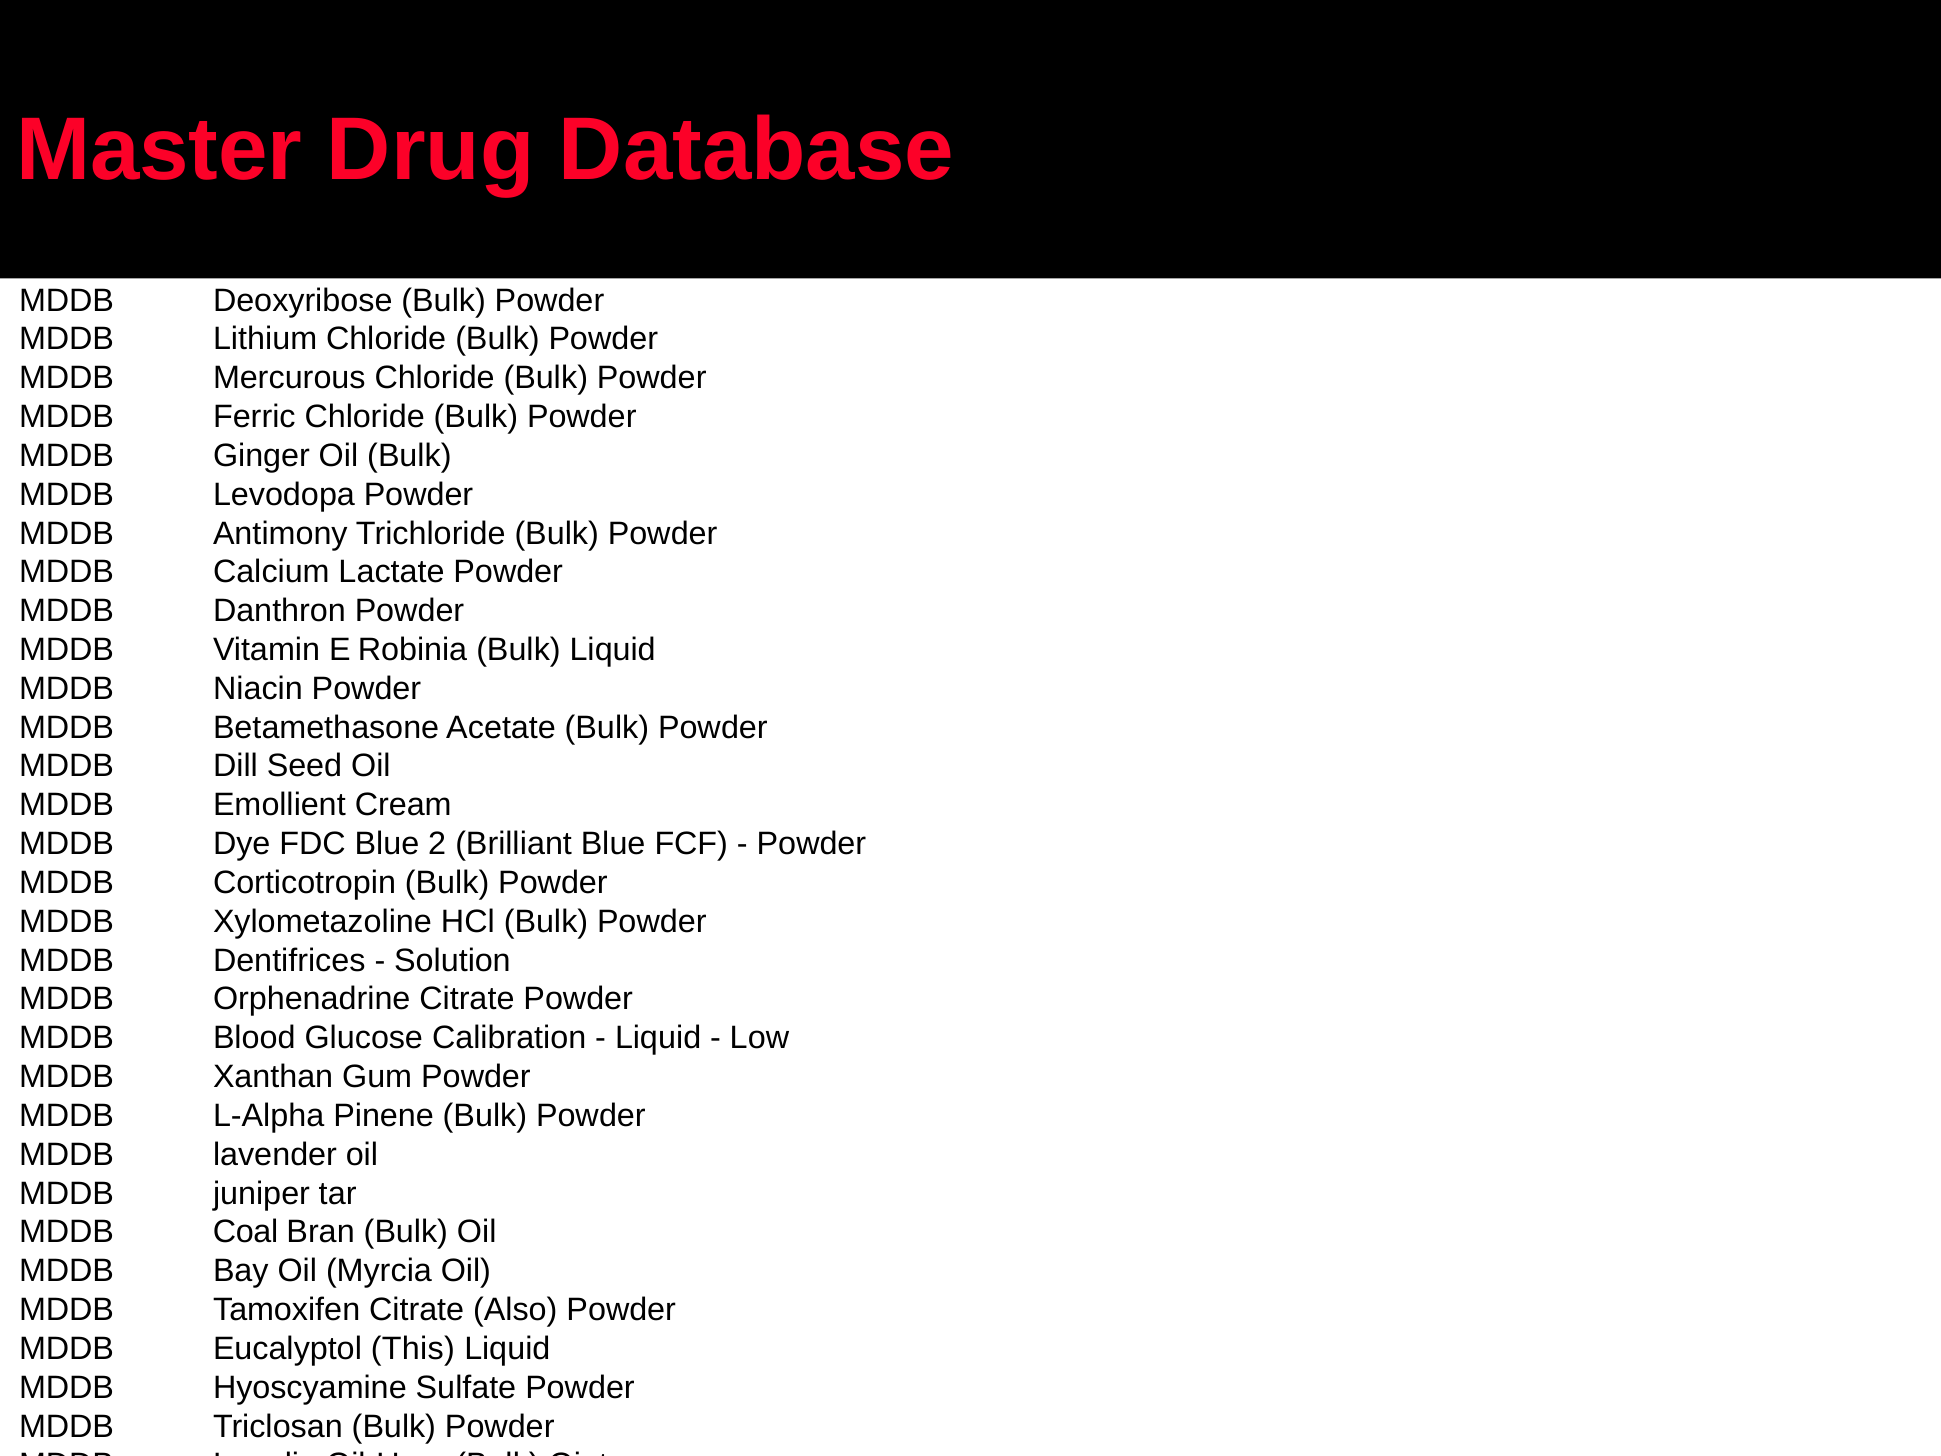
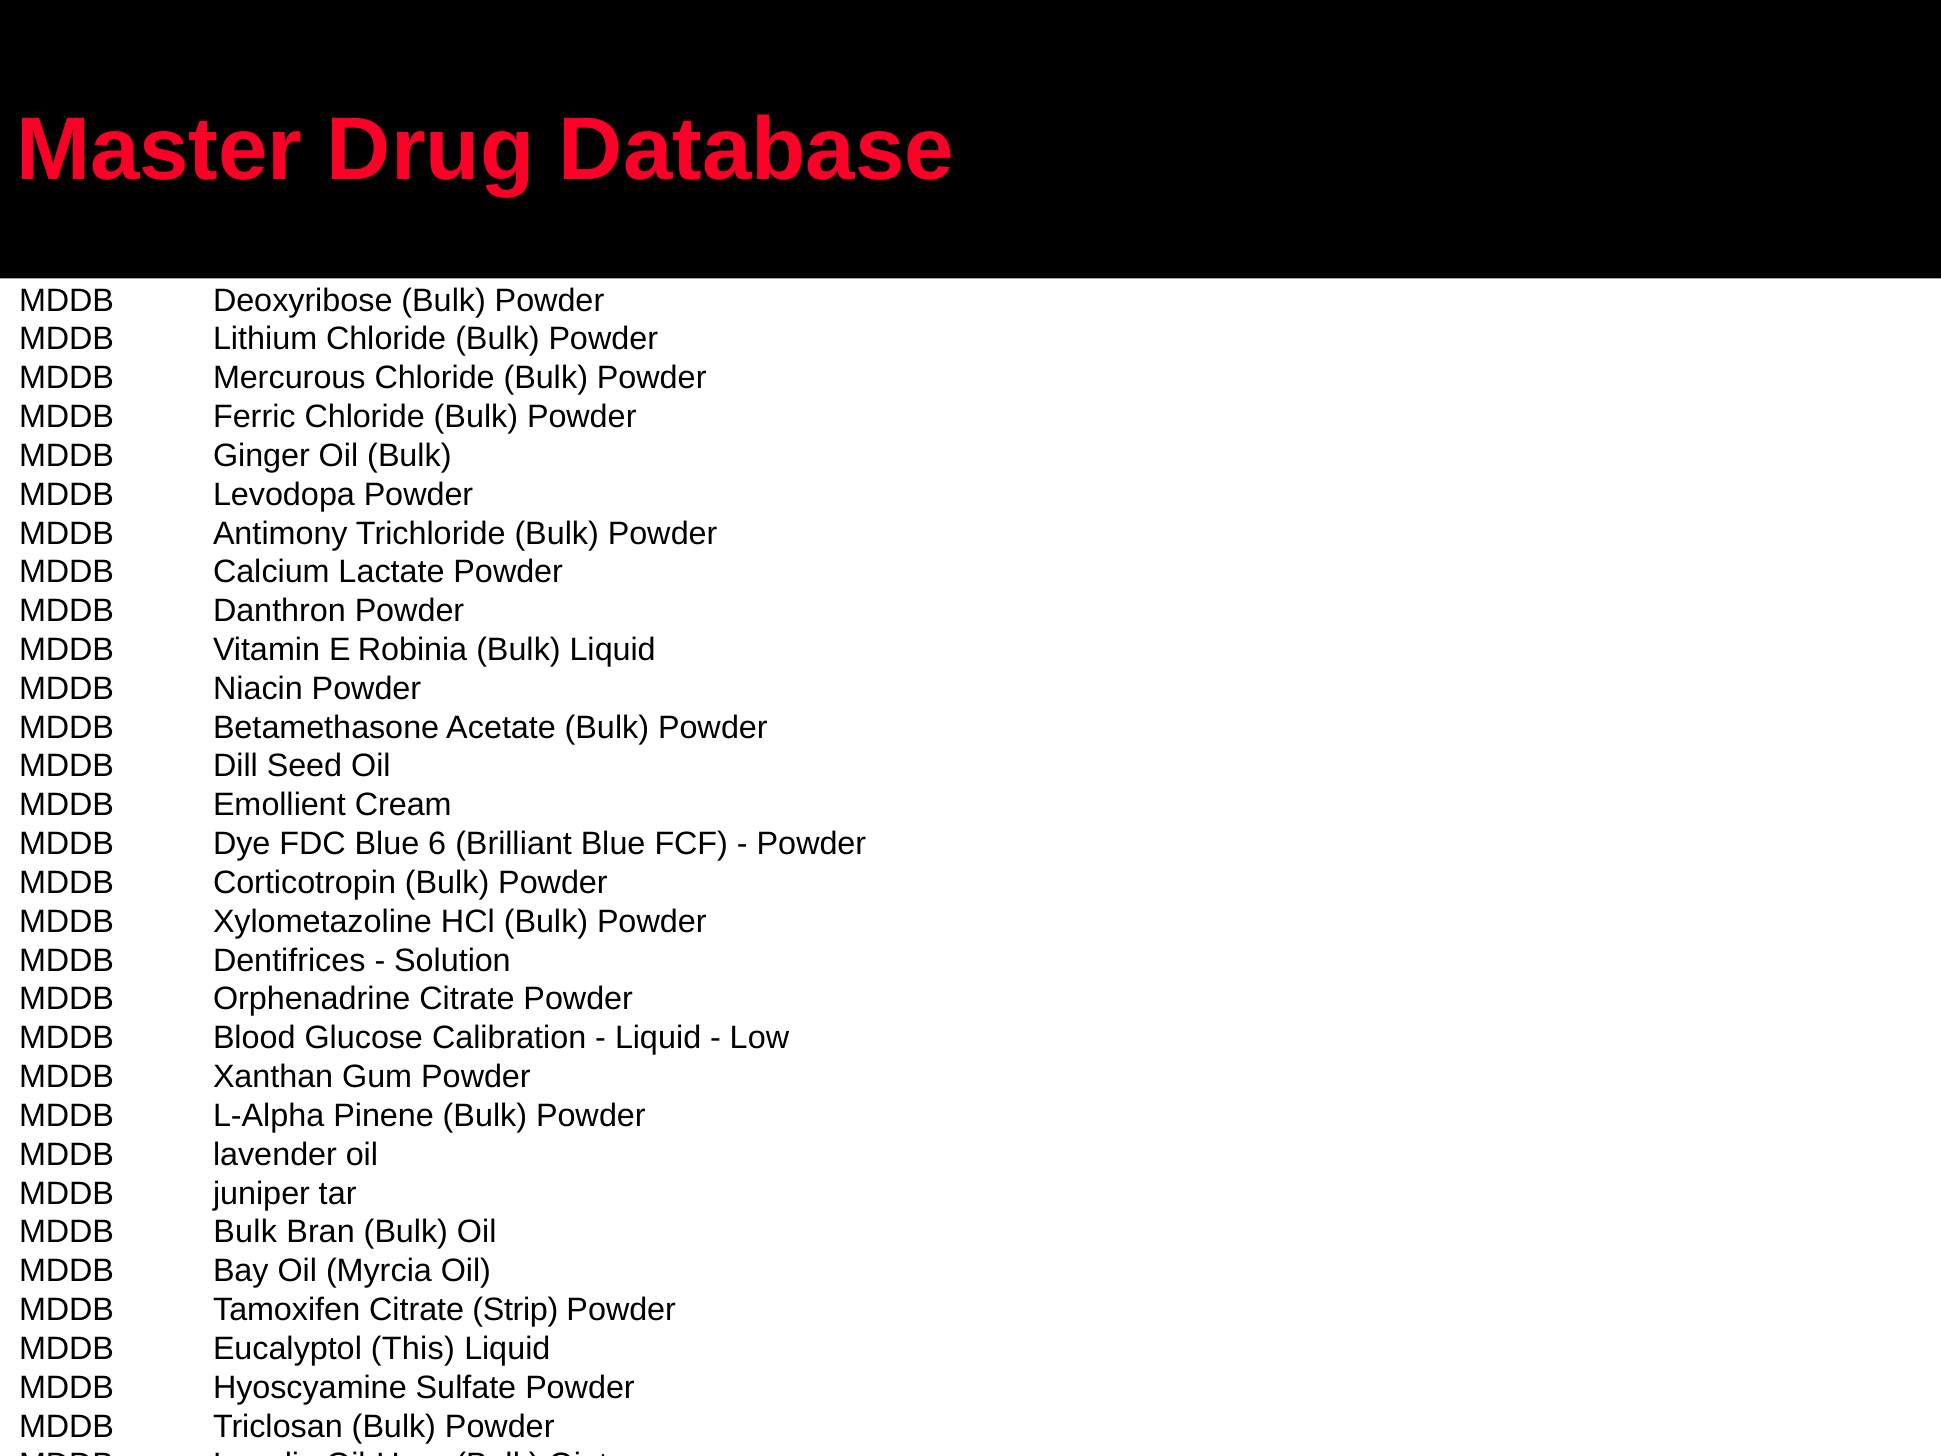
2: 2 -> 6 (437, 844)
MDDB Coal: Coal -> Bulk (245, 1232)
Also: Also -> Strip (515, 1310)
